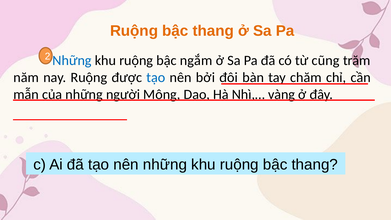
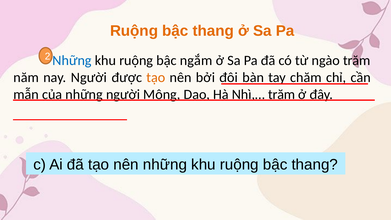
cũng: cũng -> ngào (326, 60)
nay Ruộng: Ruộng -> Người (89, 77)
tạo colour: blue -> orange (156, 77)
Nhì,… vàng: vàng -> trăm (282, 94)
